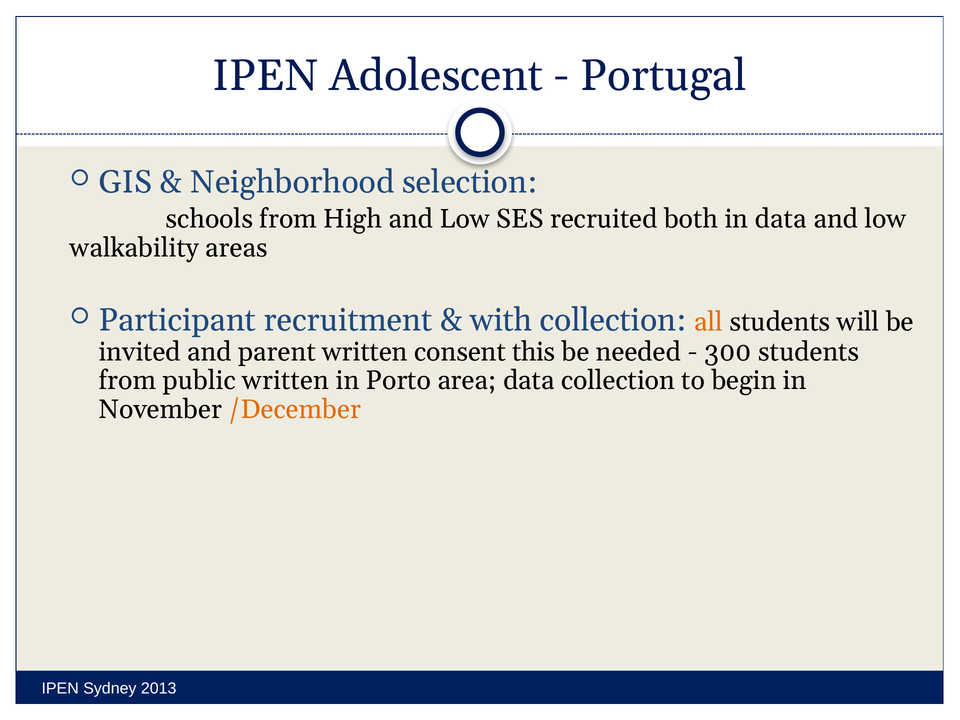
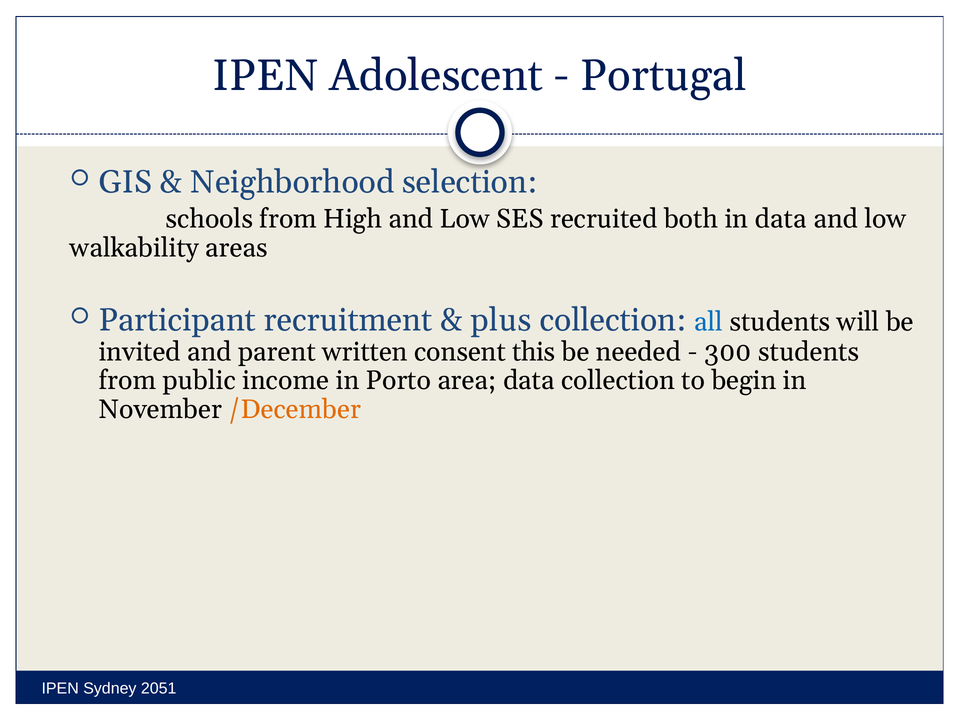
with: with -> plus (501, 320)
all colour: orange -> blue (709, 322)
public written: written -> income (286, 381)
2013: 2013 -> 2051 (159, 689)
